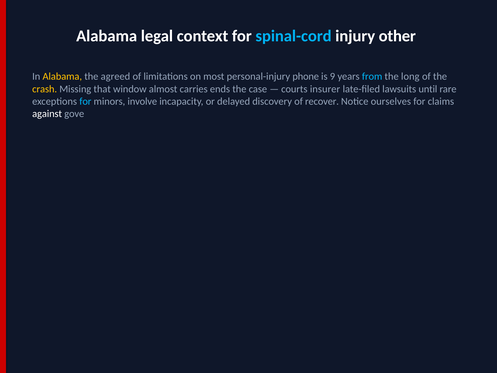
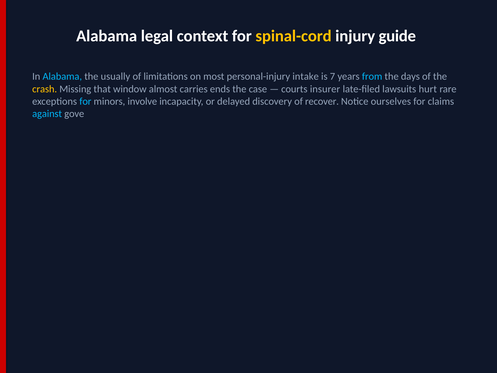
spinal-cord colour: light blue -> yellow (294, 36)
other: other -> guide (397, 36)
Alabama colour: yellow -> light blue (62, 76)
agreed: agreed -> usually (115, 76)
phone: phone -> intake (306, 76)
9: 9 -> 7 (333, 76)
long: long -> days (410, 76)
until: until -> hurt (428, 89)
against colour: white -> light blue (47, 114)
